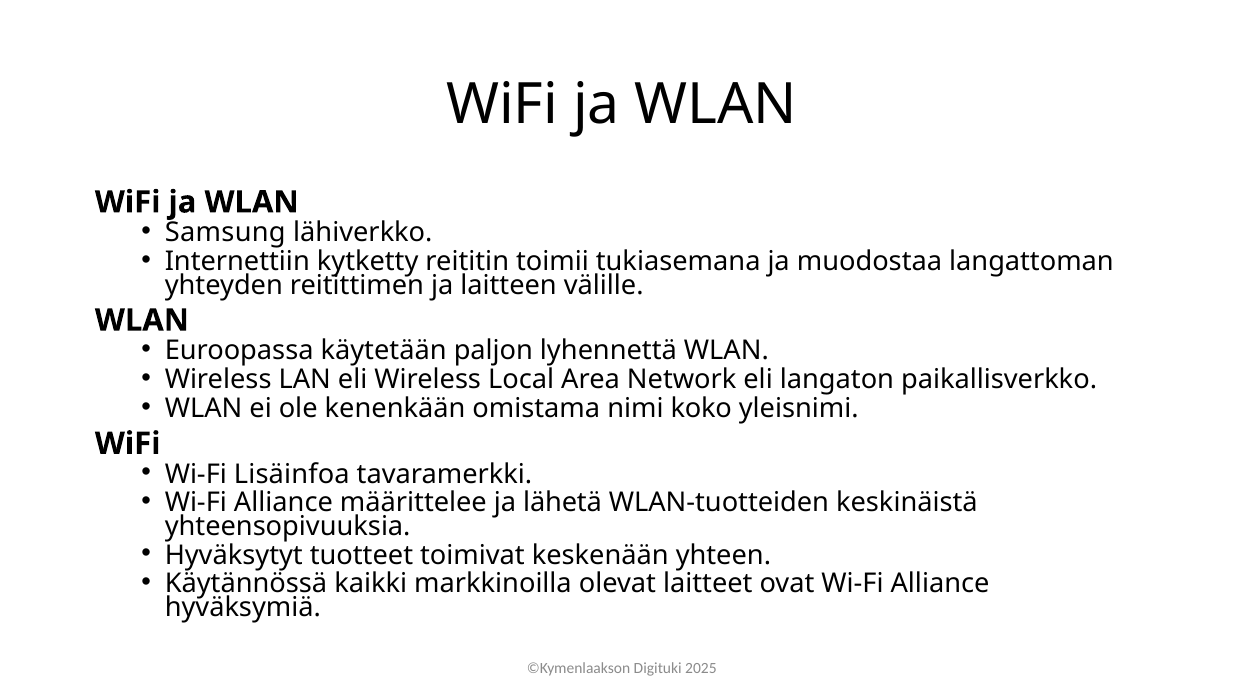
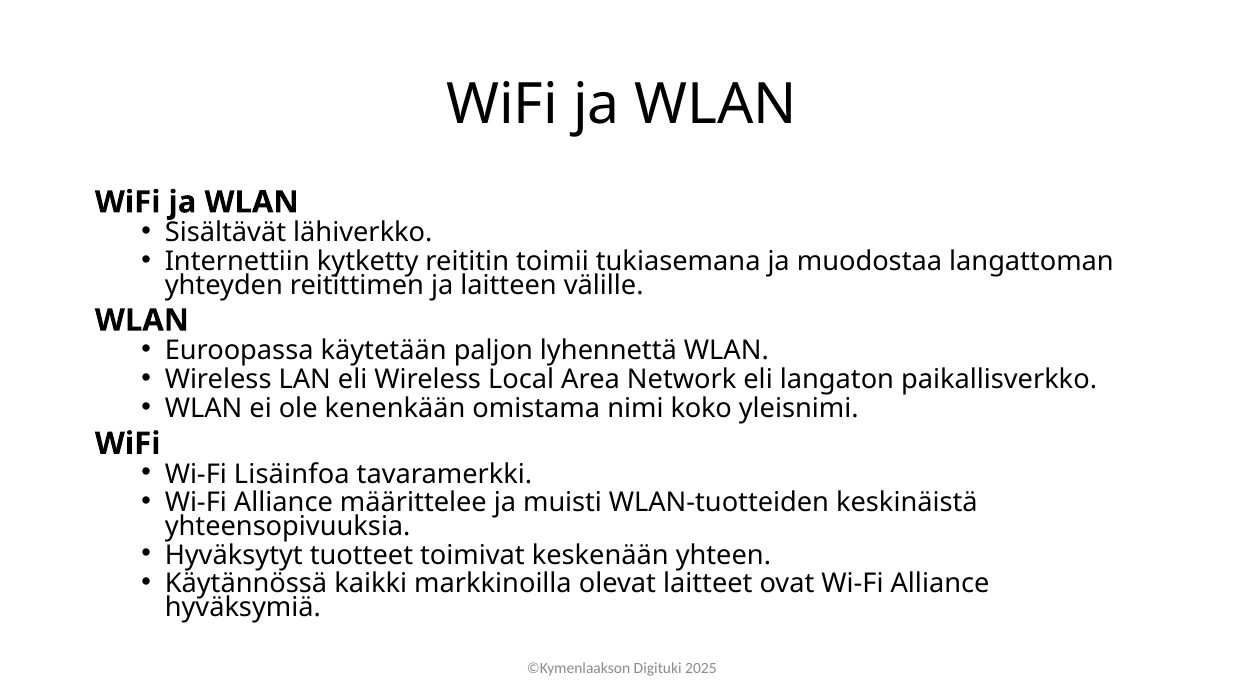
Samsung: Samsung -> Sisältävät (225, 233)
lähetä: lähetä -> muisti (562, 503)
